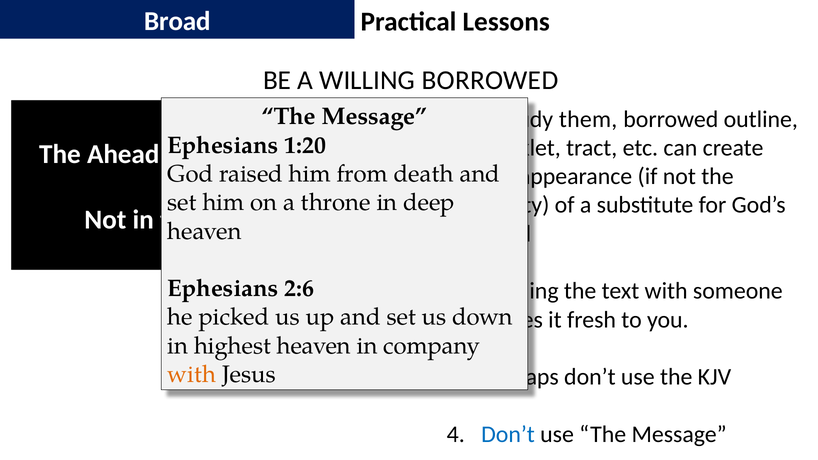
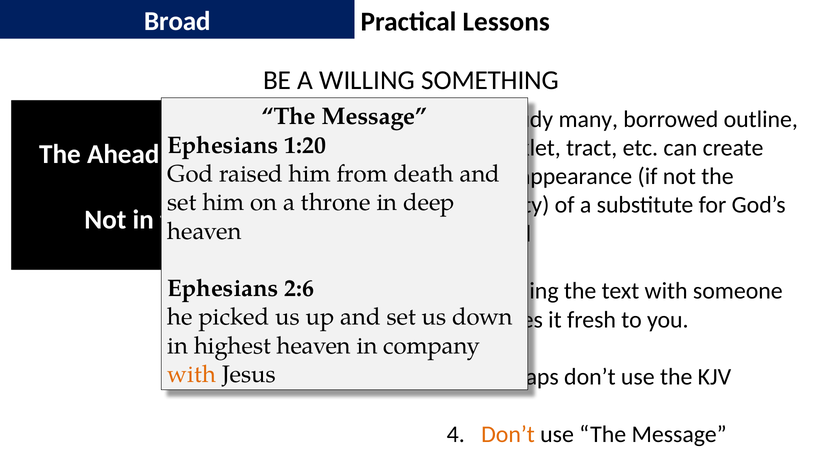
WILLING BORROWED: BORROWED -> SOMETHING (490, 80)
them: them -> many (588, 119)
Don’t colour: blue -> orange (508, 434)
